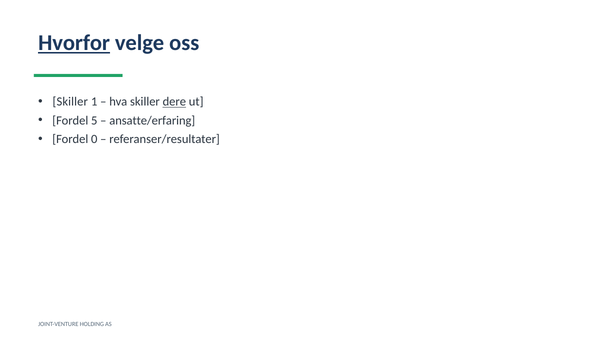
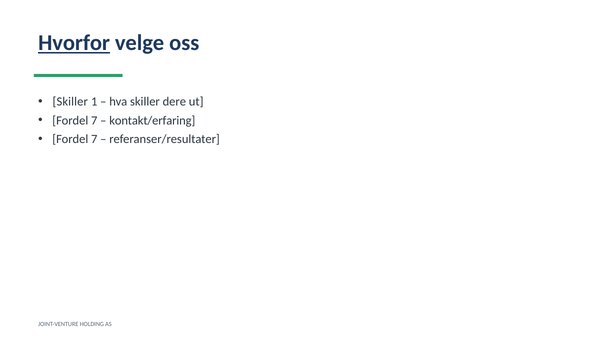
dere underline: present -> none (174, 102)
5: 5 -> 7 (94, 121)
ansatte/erfaring: ansatte/erfaring -> kontakt/erfaring (152, 121)
0: 0 -> 7 (94, 139)
